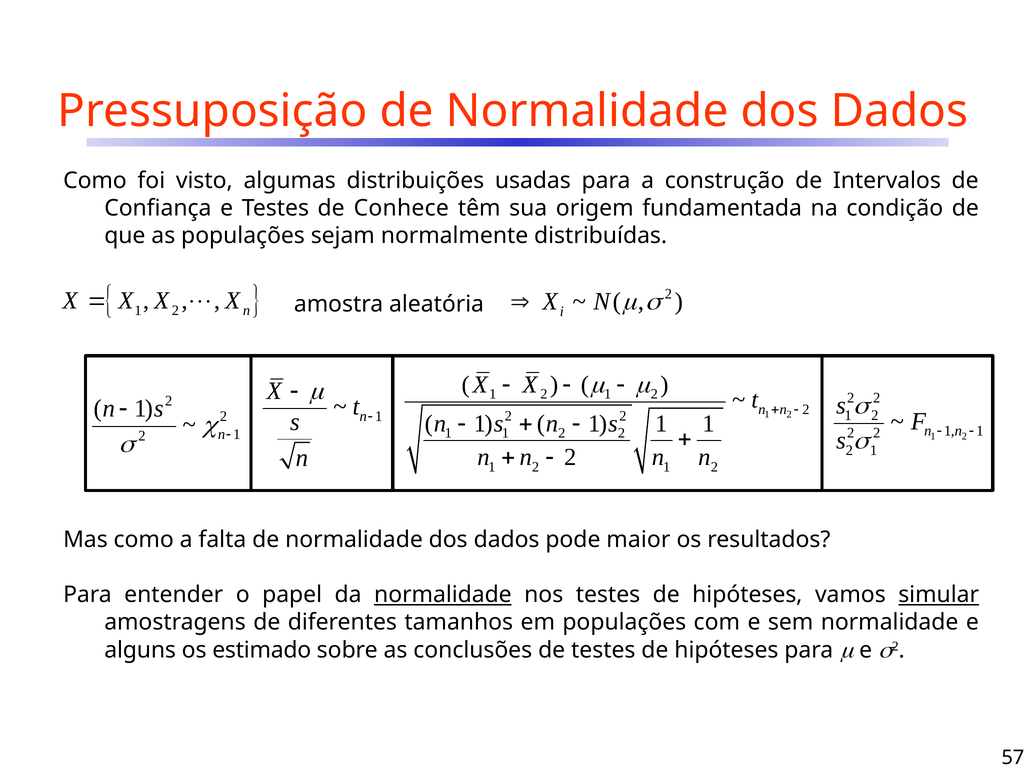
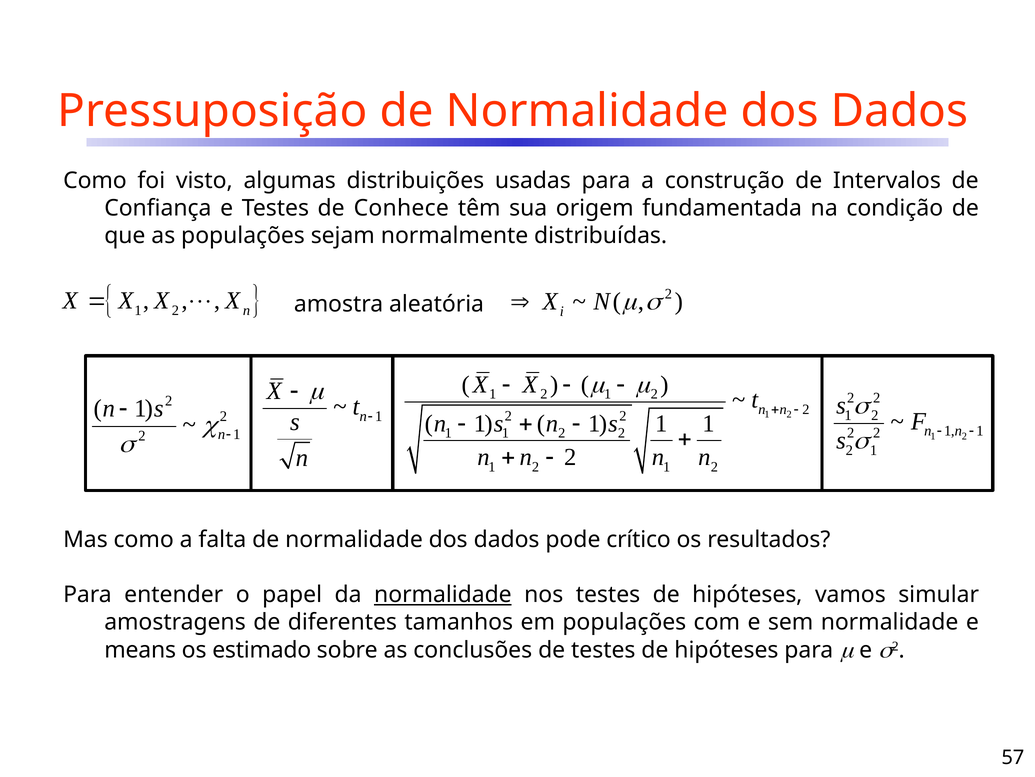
maior: maior -> crítico (639, 539)
simular underline: present -> none (939, 594)
alguns: alguns -> means (140, 649)
